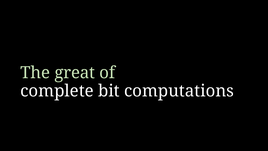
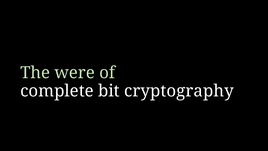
great: great -> were (75, 73)
computations: computations -> cryptography (179, 91)
